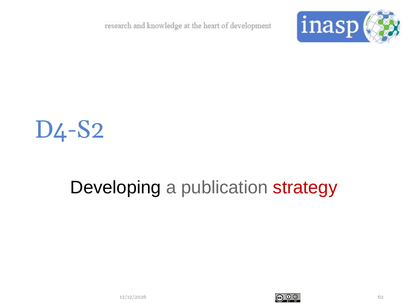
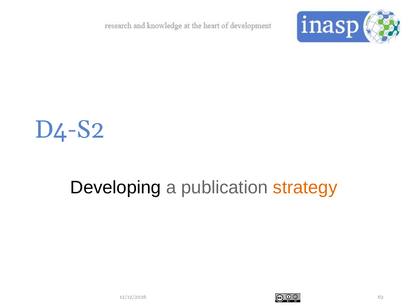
strategy colour: red -> orange (305, 188)
